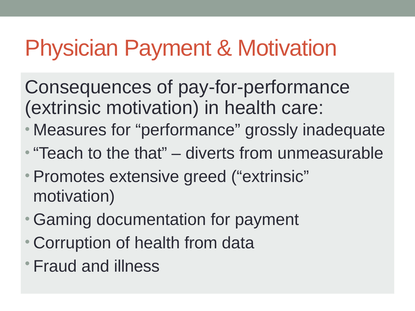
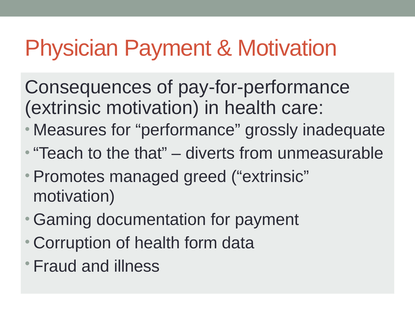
extensive: extensive -> managed (144, 177)
health from: from -> form (201, 243)
